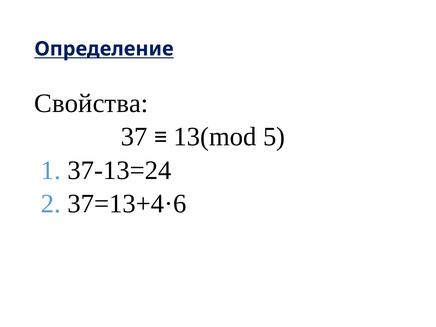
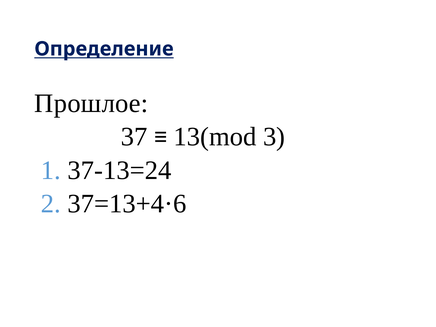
Свойства: Свойства -> Прошлое (91, 103)
5: 5 -> 3 (274, 137)
